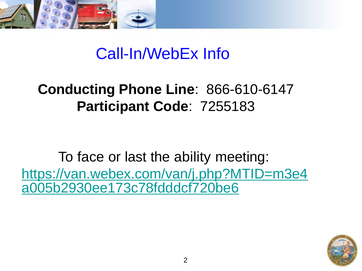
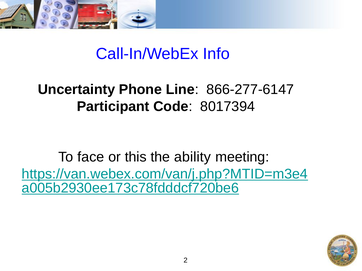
Conducting: Conducting -> Uncertainty (76, 90)
866-610-6147: 866-610-6147 -> 866-277-6147 (250, 90)
7255183: 7255183 -> 8017394 (228, 107)
last: last -> this (136, 157)
